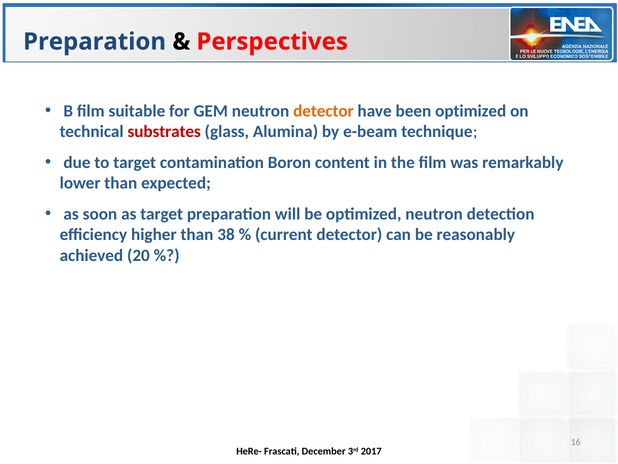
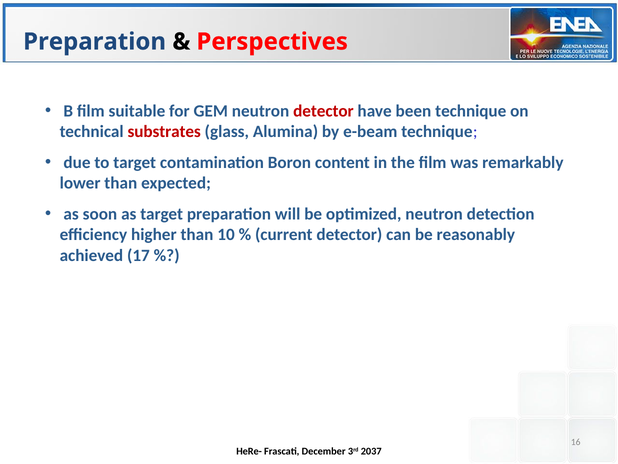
detector colour: orange -> red (323, 111)
been optimized: optimized -> technique (471, 111)
38: 38 -> 10 (226, 234)
20: 20 -> 17 (138, 255)
2017: 2017 -> 2037 (371, 451)
